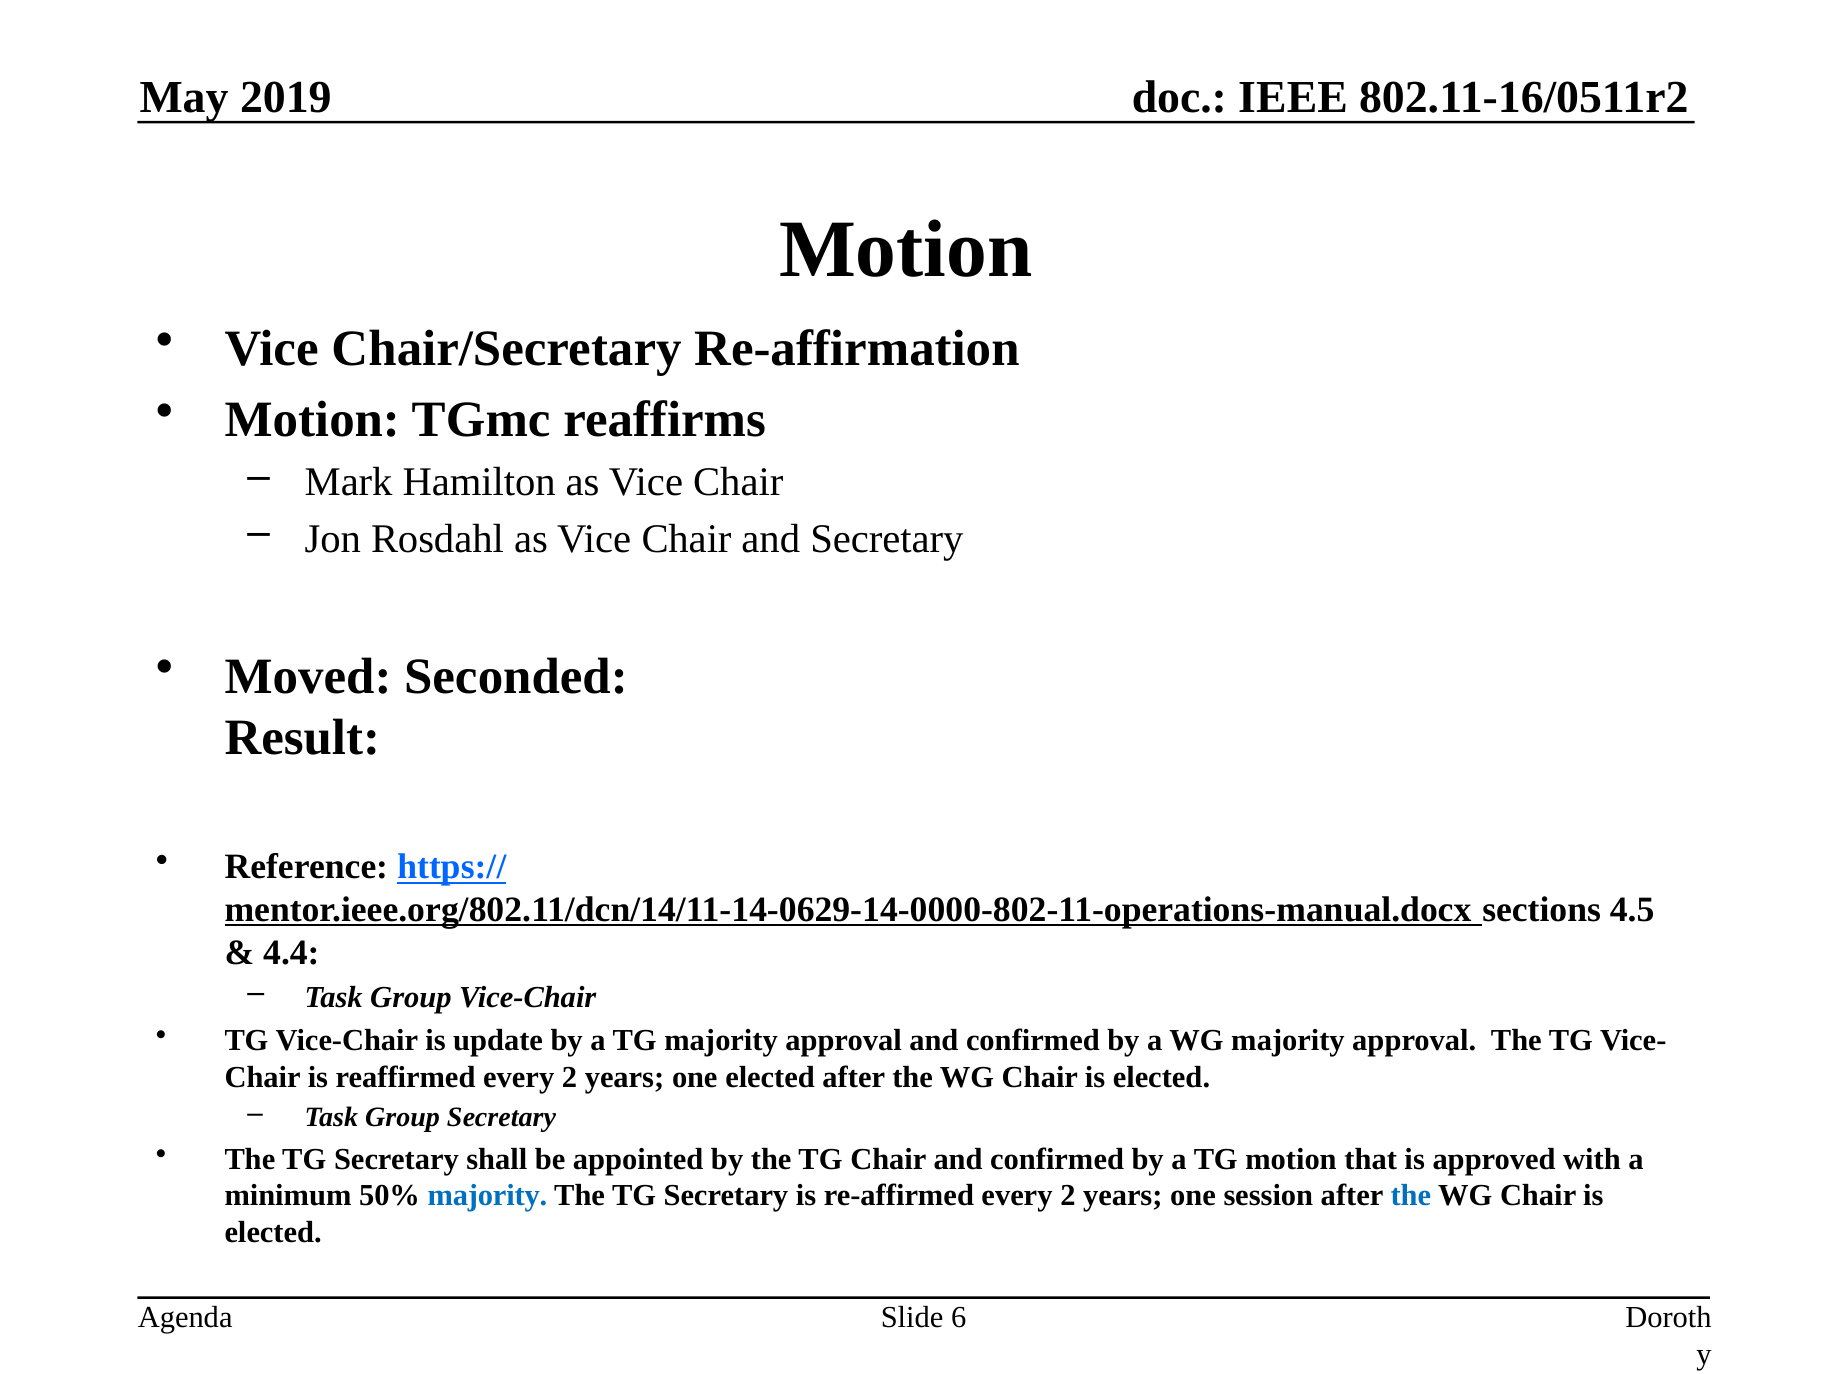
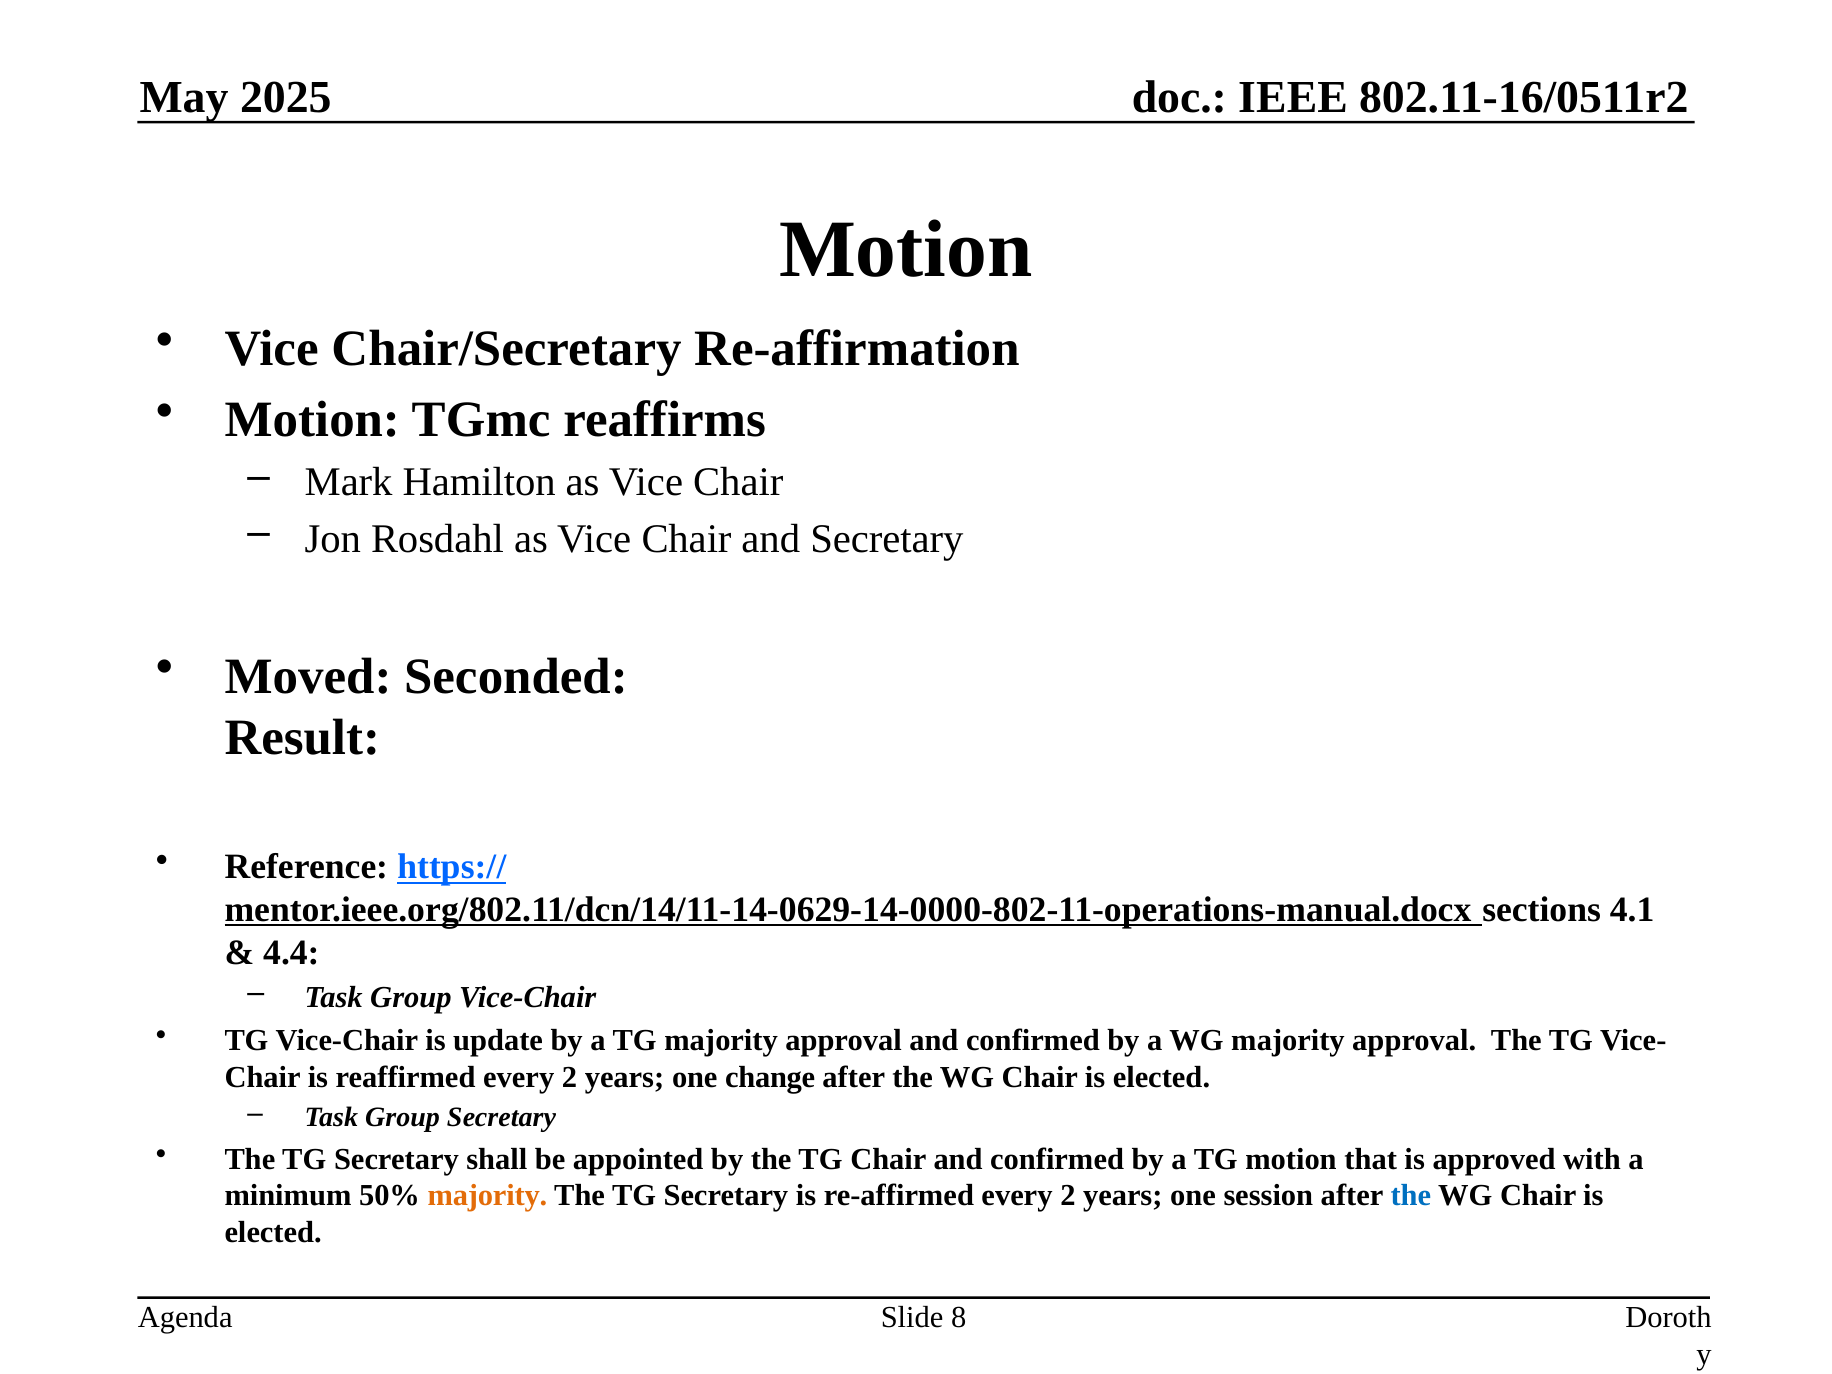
2019: 2019 -> 2025 (286, 98)
4.5: 4.5 -> 4.1 (1632, 910)
one elected: elected -> change (770, 1077)
majority colour: blue -> orange (487, 1196)
6: 6 -> 8 (959, 1318)
